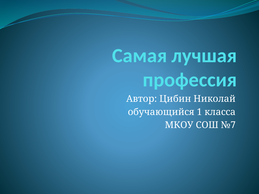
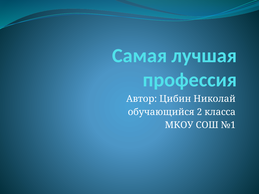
1: 1 -> 2 (199, 112)
№7: №7 -> №1 (228, 125)
